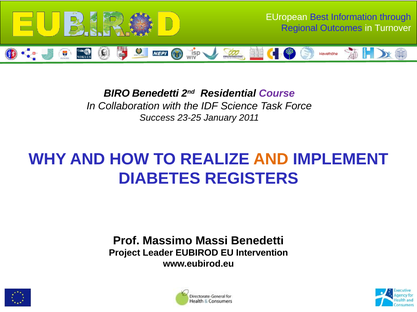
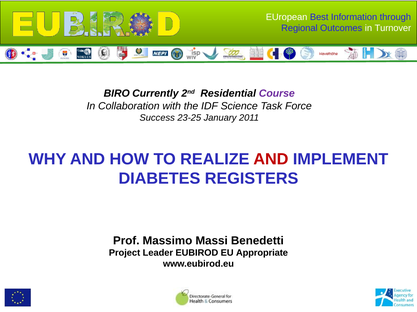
BIRO Benedetti: Benedetti -> Currently (155, 94)
AND colour: orange -> red (271, 160)
Intervention: Intervention -> Appropriate (262, 253)
